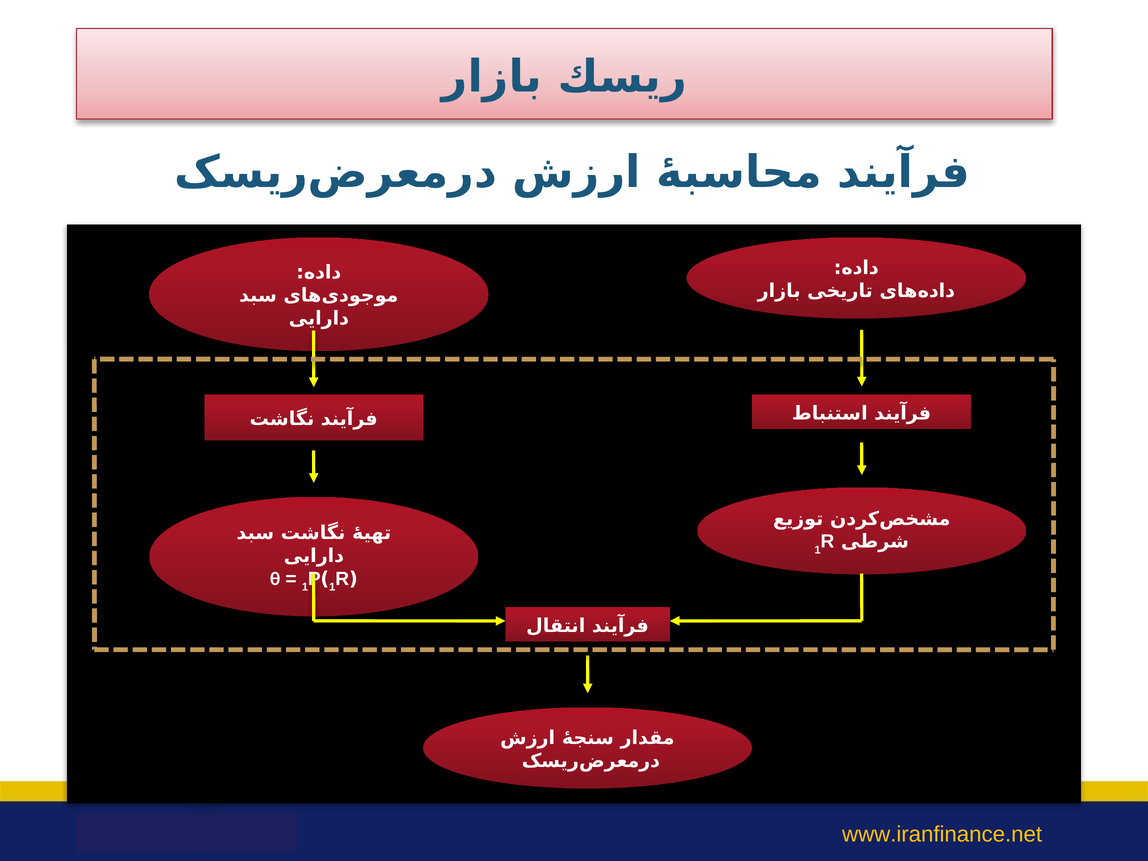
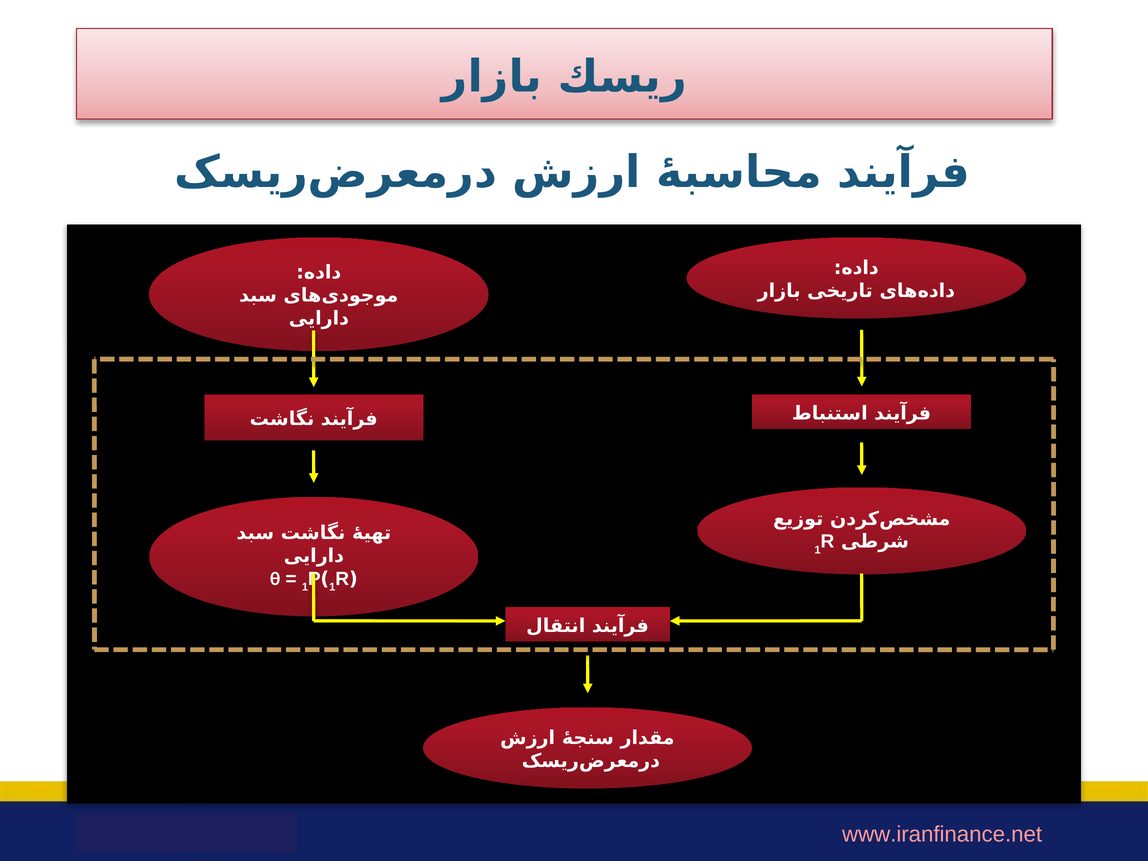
www.iranfinance.net colour: yellow -> pink (942, 834)
